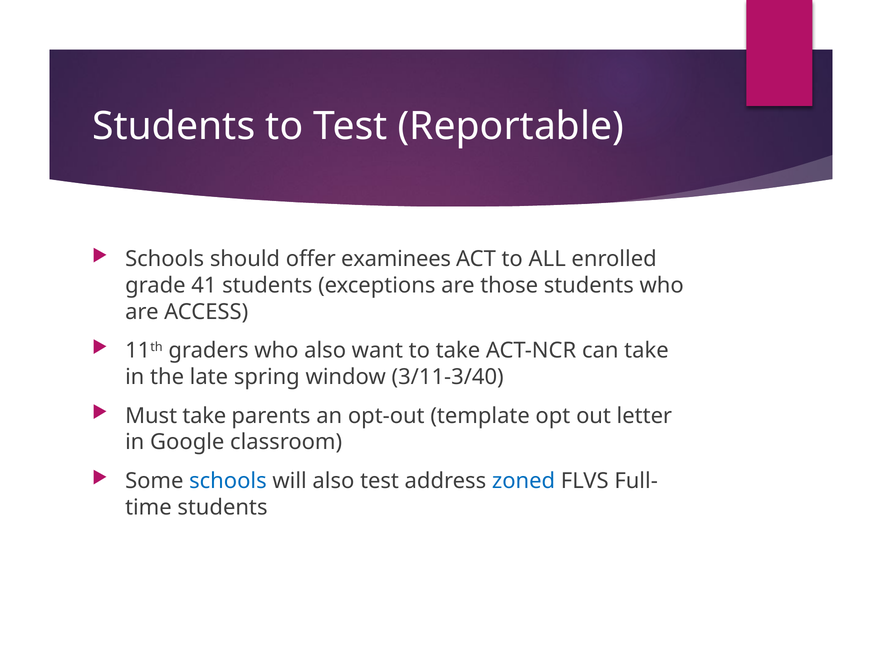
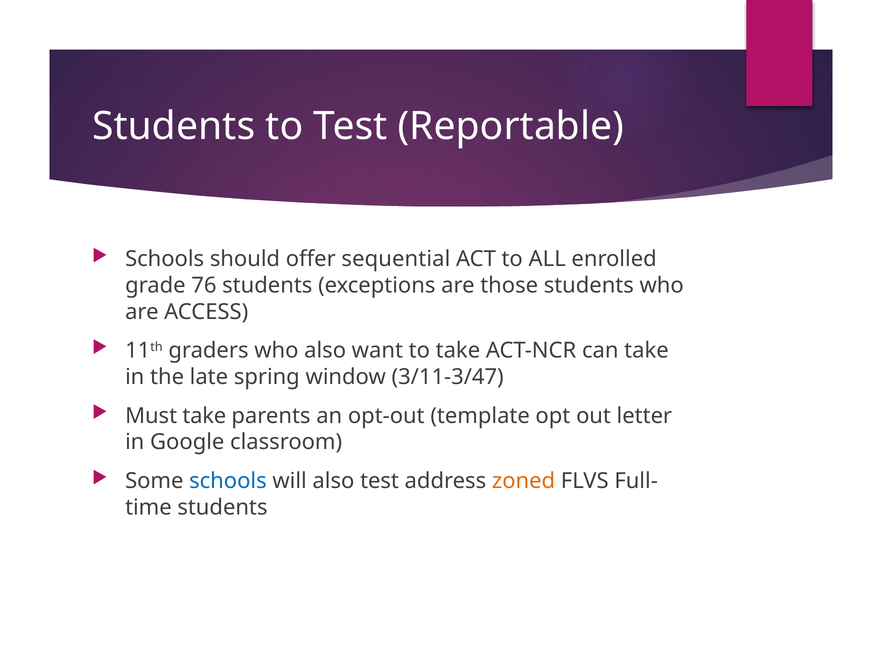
examinees: examinees -> sequential (396, 259)
41: 41 -> 76 (204, 285)
3/11-3/40: 3/11-3/40 -> 3/11-3/47 (448, 377)
zoned colour: blue -> orange (524, 481)
